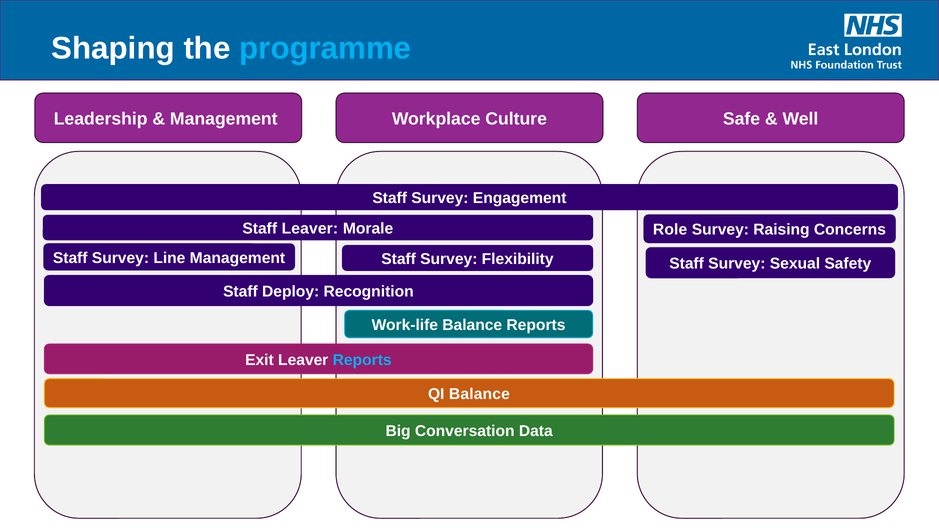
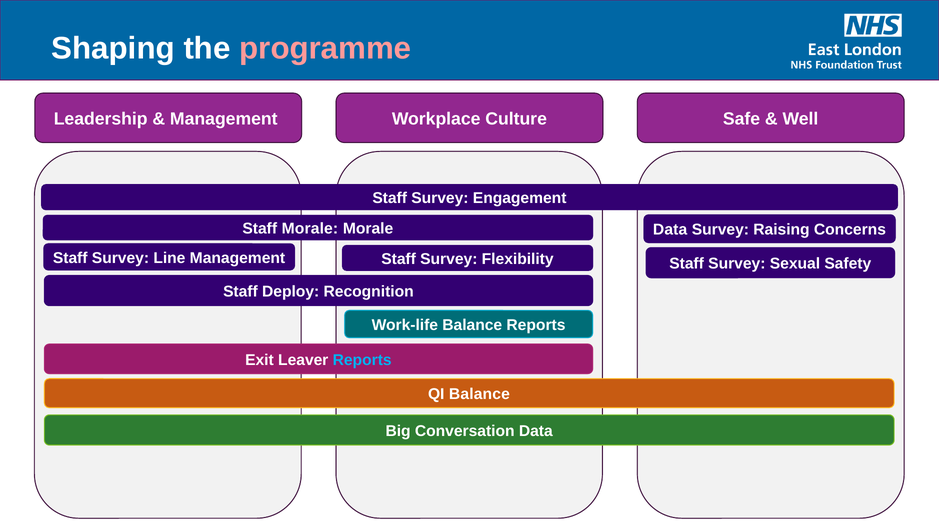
programme colour: light blue -> pink (325, 49)
Staff Leaver: Leaver -> Morale (310, 229)
Role: Role -> Data (670, 230)
